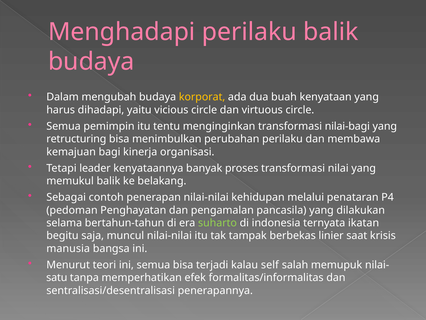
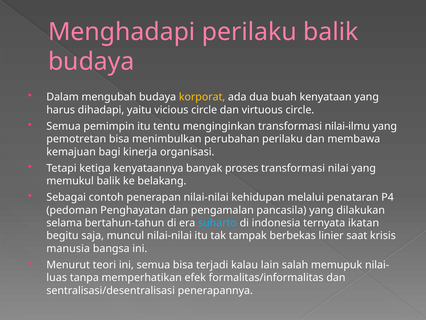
nilai-bagi: nilai-bagi -> nilai-ilmu (347, 126)
retructuring: retructuring -> pemotretan (76, 139)
leader: leader -> ketiga (95, 168)
suharto colour: light green -> light blue (217, 223)
self: self -> lain (270, 265)
satu: satu -> luas (57, 277)
